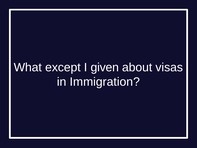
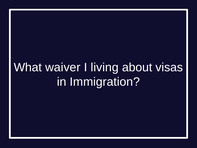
except: except -> waiver (63, 67)
given: given -> living (105, 67)
